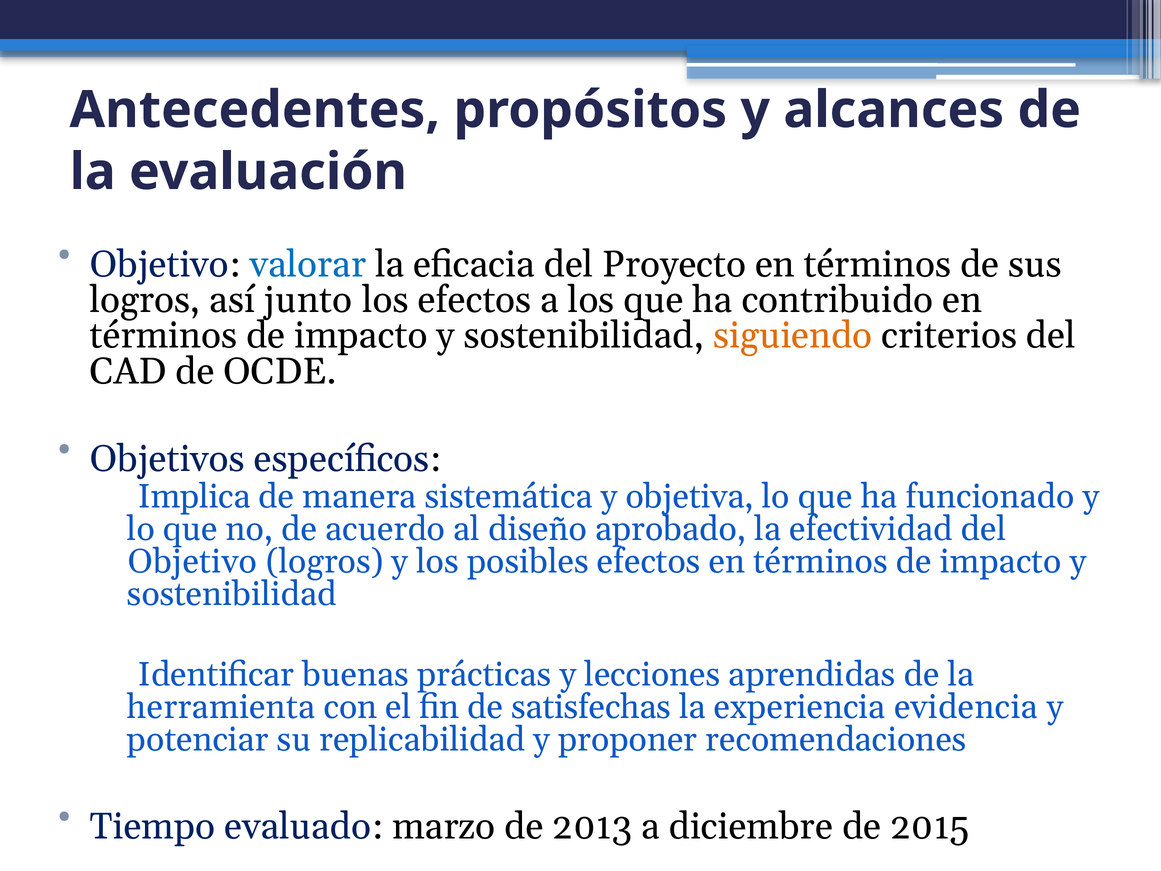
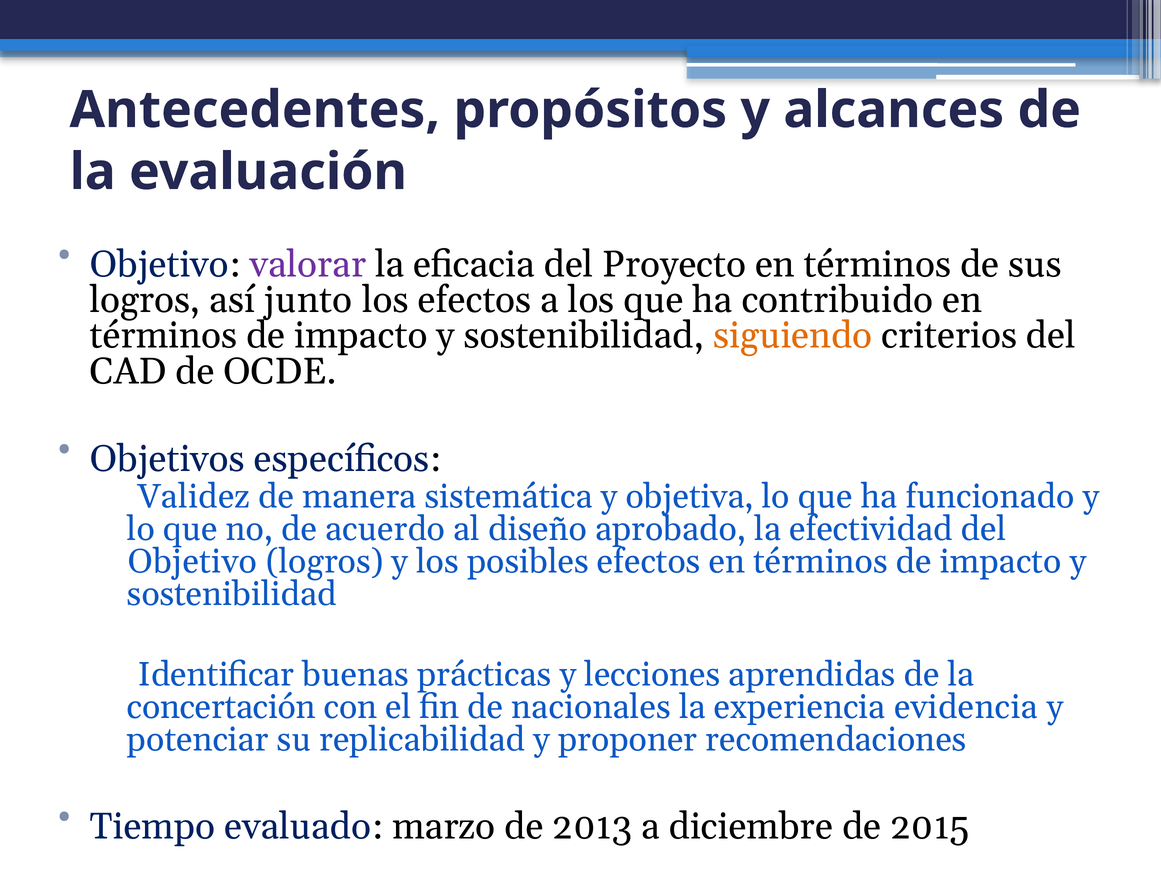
valorar colour: blue -> purple (308, 264)
Implica: Implica -> Validez (194, 496)
herramienta: herramienta -> concertación (221, 707)
satisfechas: satisfechas -> nacionales (591, 707)
